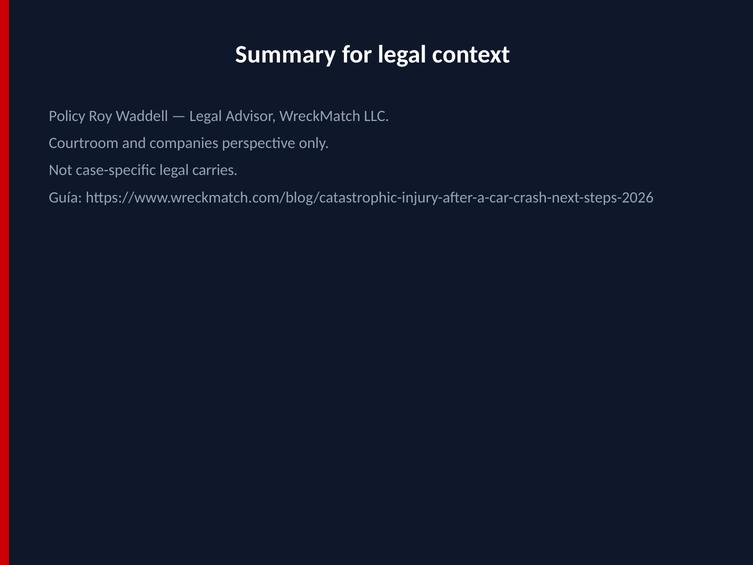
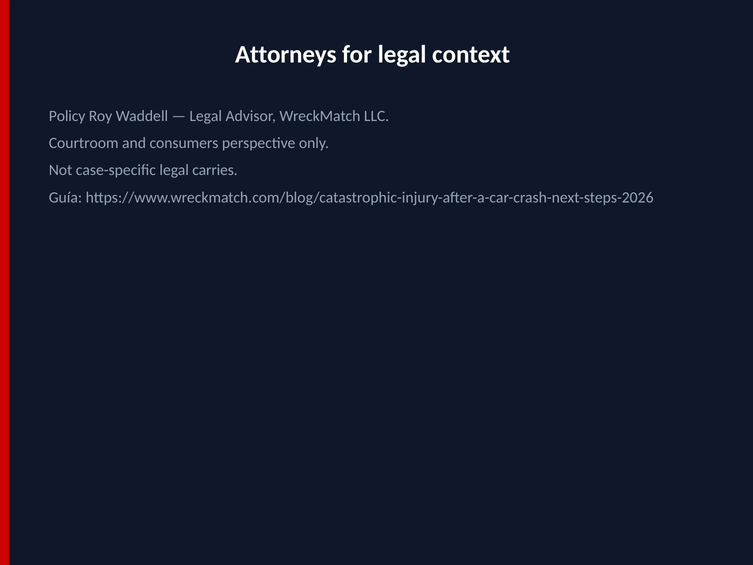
Summary: Summary -> Attorneys (286, 54)
companies: companies -> consumers (184, 143)
